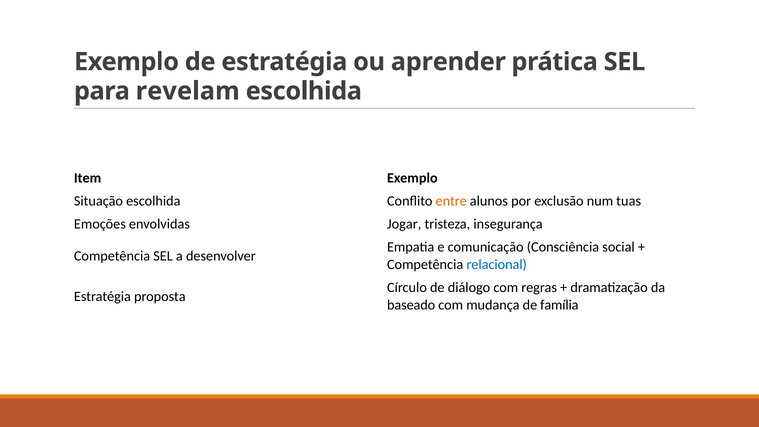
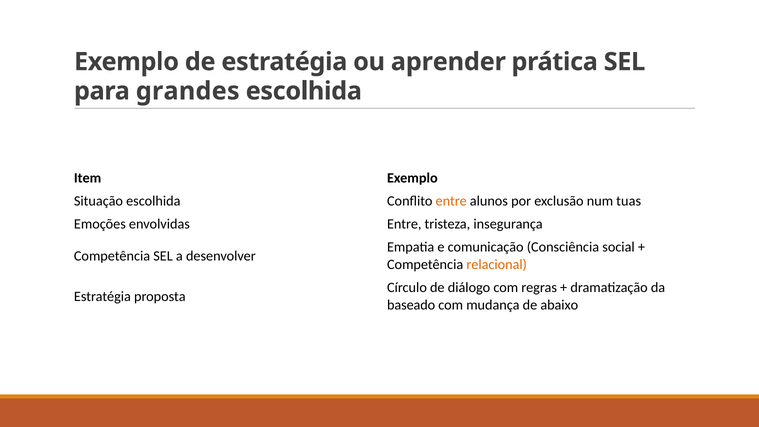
revelam: revelam -> grandes (188, 91)
envolvidas Jogar: Jogar -> Entre (404, 224)
relacional colour: blue -> orange (497, 264)
família: família -> abaixo (559, 305)
